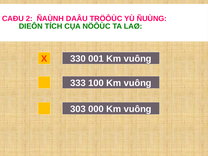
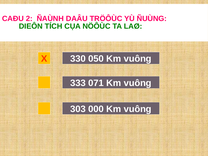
001: 001 -> 050 (96, 59)
100: 100 -> 071 (96, 83)
